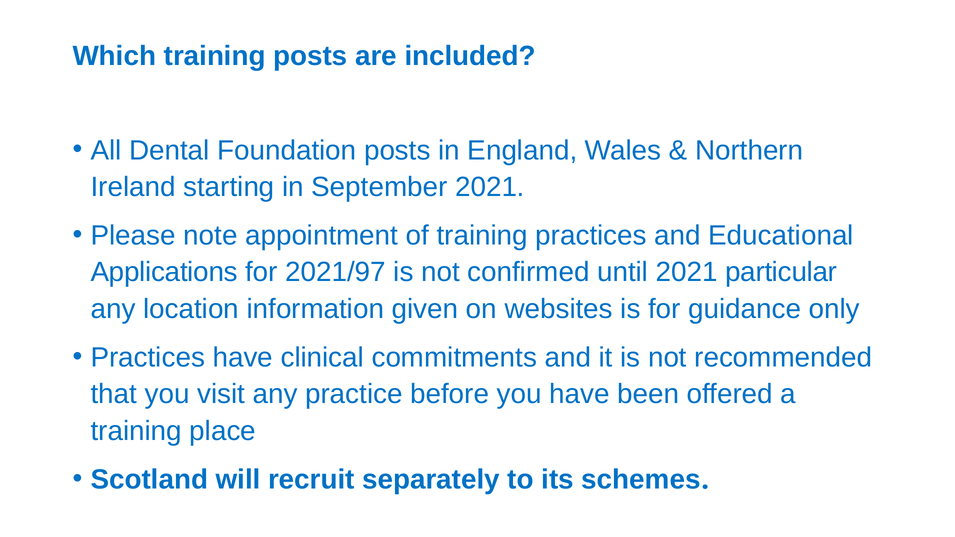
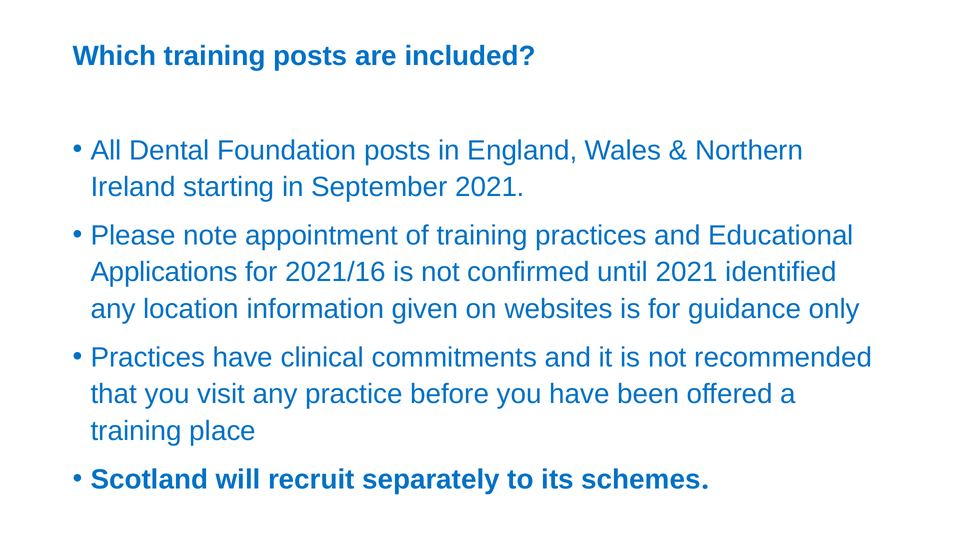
2021/97: 2021/97 -> 2021/16 (335, 272)
particular: particular -> identified (781, 272)
